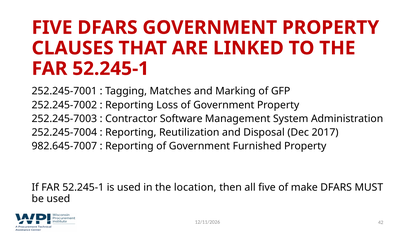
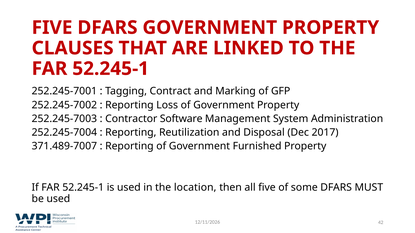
Matches: Matches -> Contract (170, 91)
982.645-7007: 982.645-7007 -> 371.489-7007 (64, 147)
make: make -> some (304, 188)
